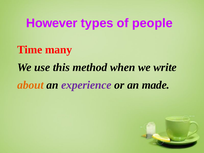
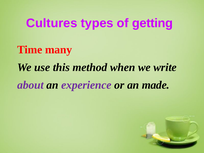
However: However -> Cultures (52, 23)
people: people -> getting (152, 23)
about colour: orange -> purple (30, 85)
